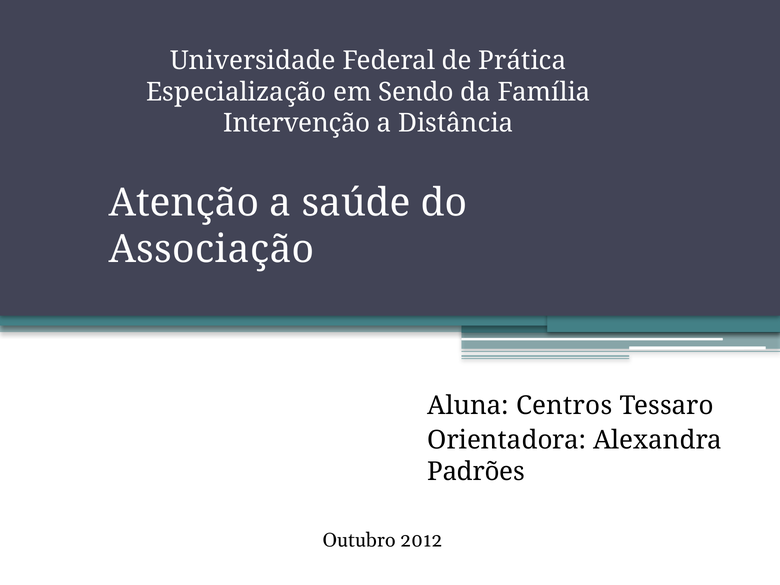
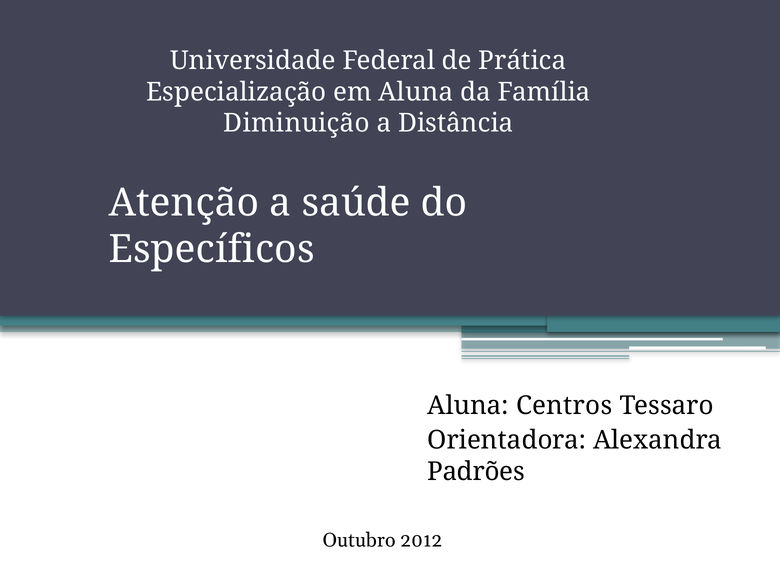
em Sendo: Sendo -> Aluna (416, 92)
Intervenção: Intervenção -> Diminuição (297, 123)
Associação: Associação -> Específicos (212, 250)
